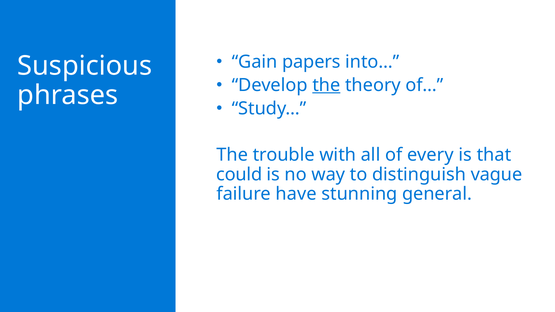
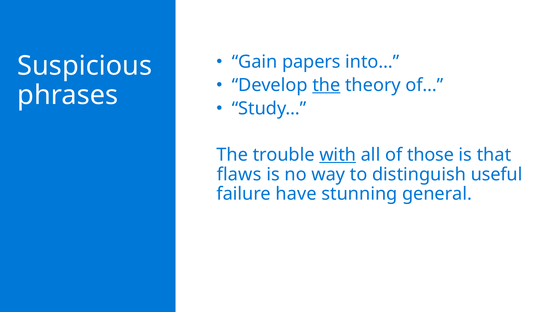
with underline: none -> present (338, 155)
every: every -> those (431, 155)
could: could -> flaws (239, 174)
vague: vague -> useful (497, 174)
